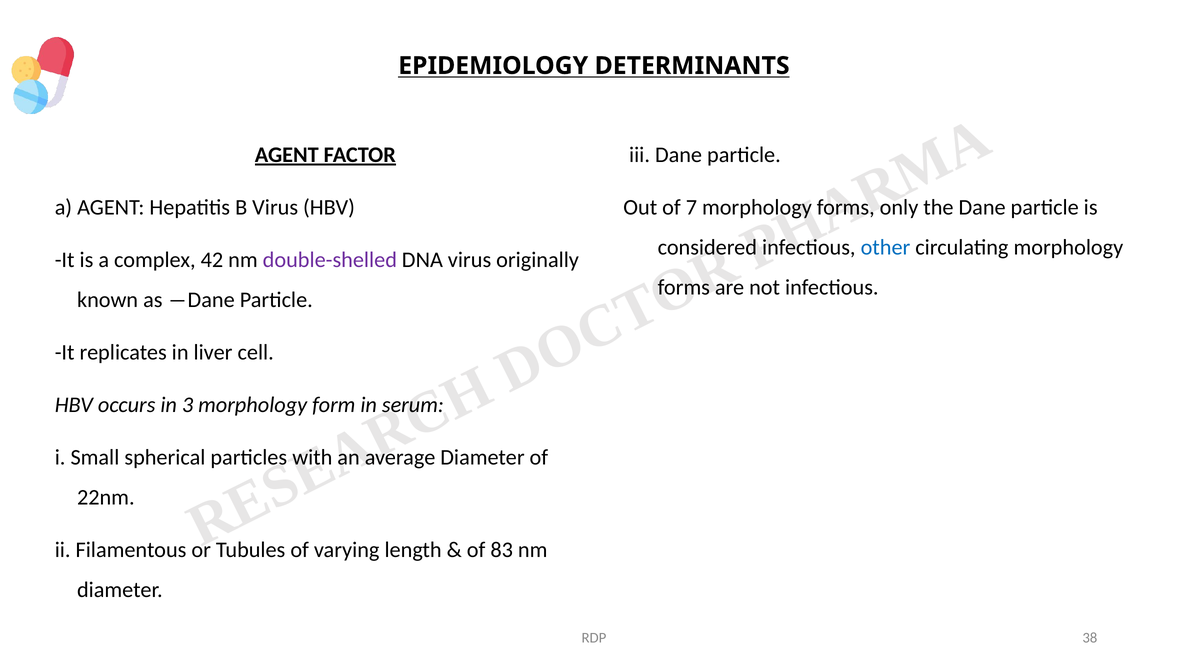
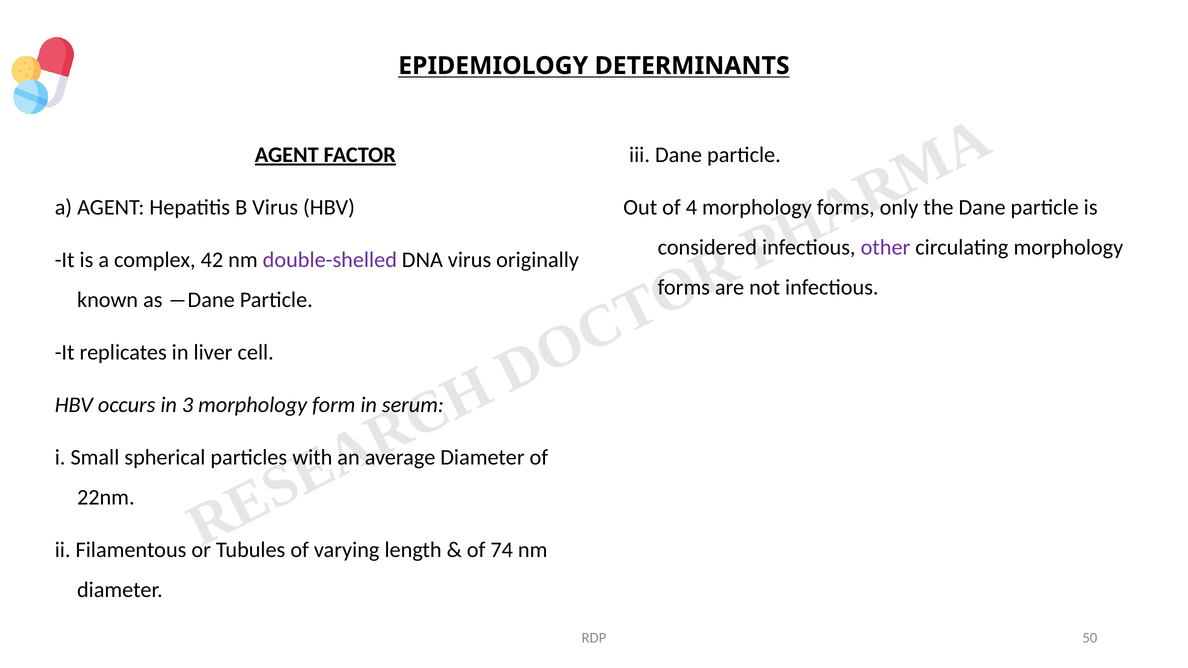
7: 7 -> 4 (691, 207)
other colour: blue -> purple (885, 247)
83: 83 -> 74 (502, 550)
38: 38 -> 50 (1090, 638)
